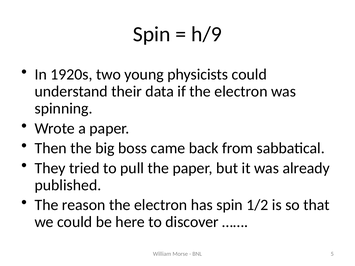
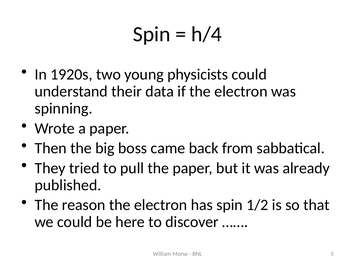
h/9: h/9 -> h/4 (207, 34)
